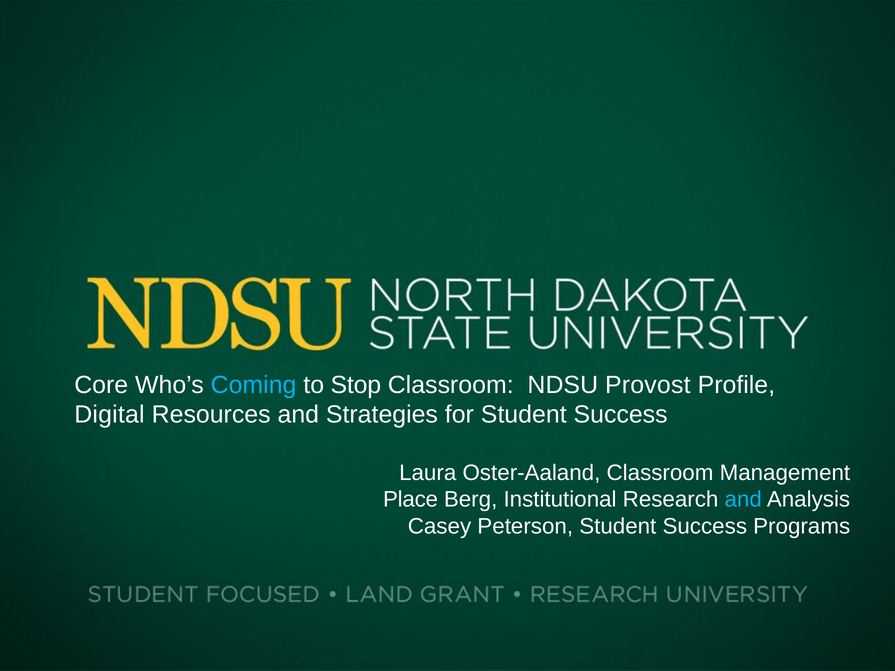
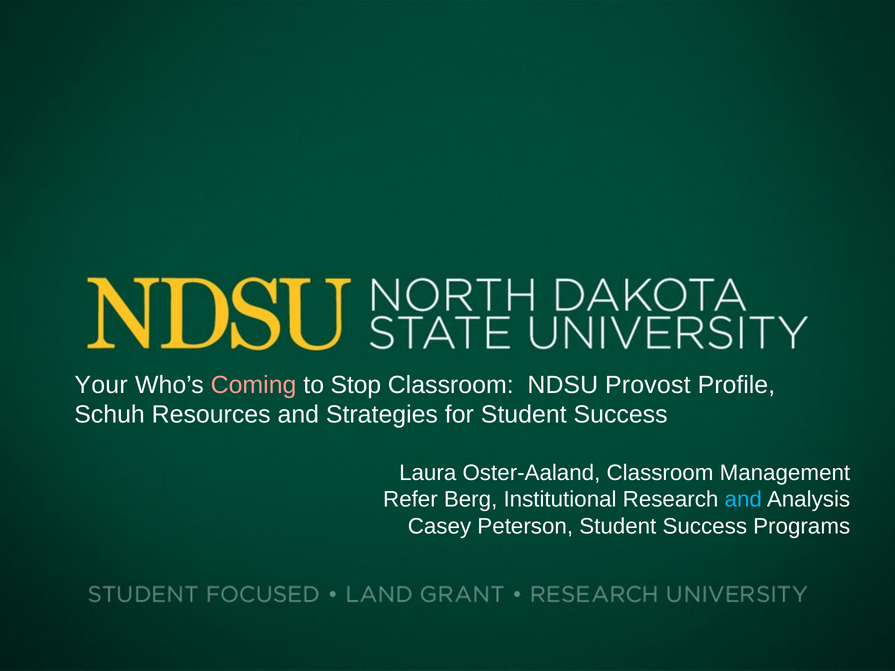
Core: Core -> Your (101, 385)
Coming colour: light blue -> pink (254, 385)
Digital: Digital -> Schuh (110, 415)
Place: Place -> Refer (410, 500)
